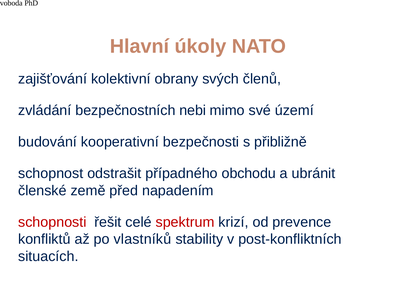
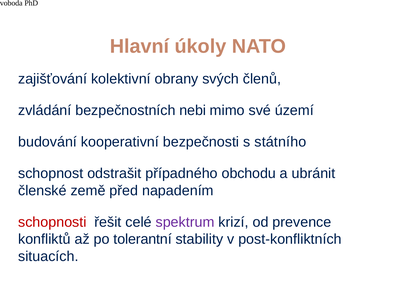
přibližně: přibližně -> státního (280, 142)
spektrum colour: red -> purple (185, 222)
vlastníků: vlastníků -> tolerantní (143, 239)
